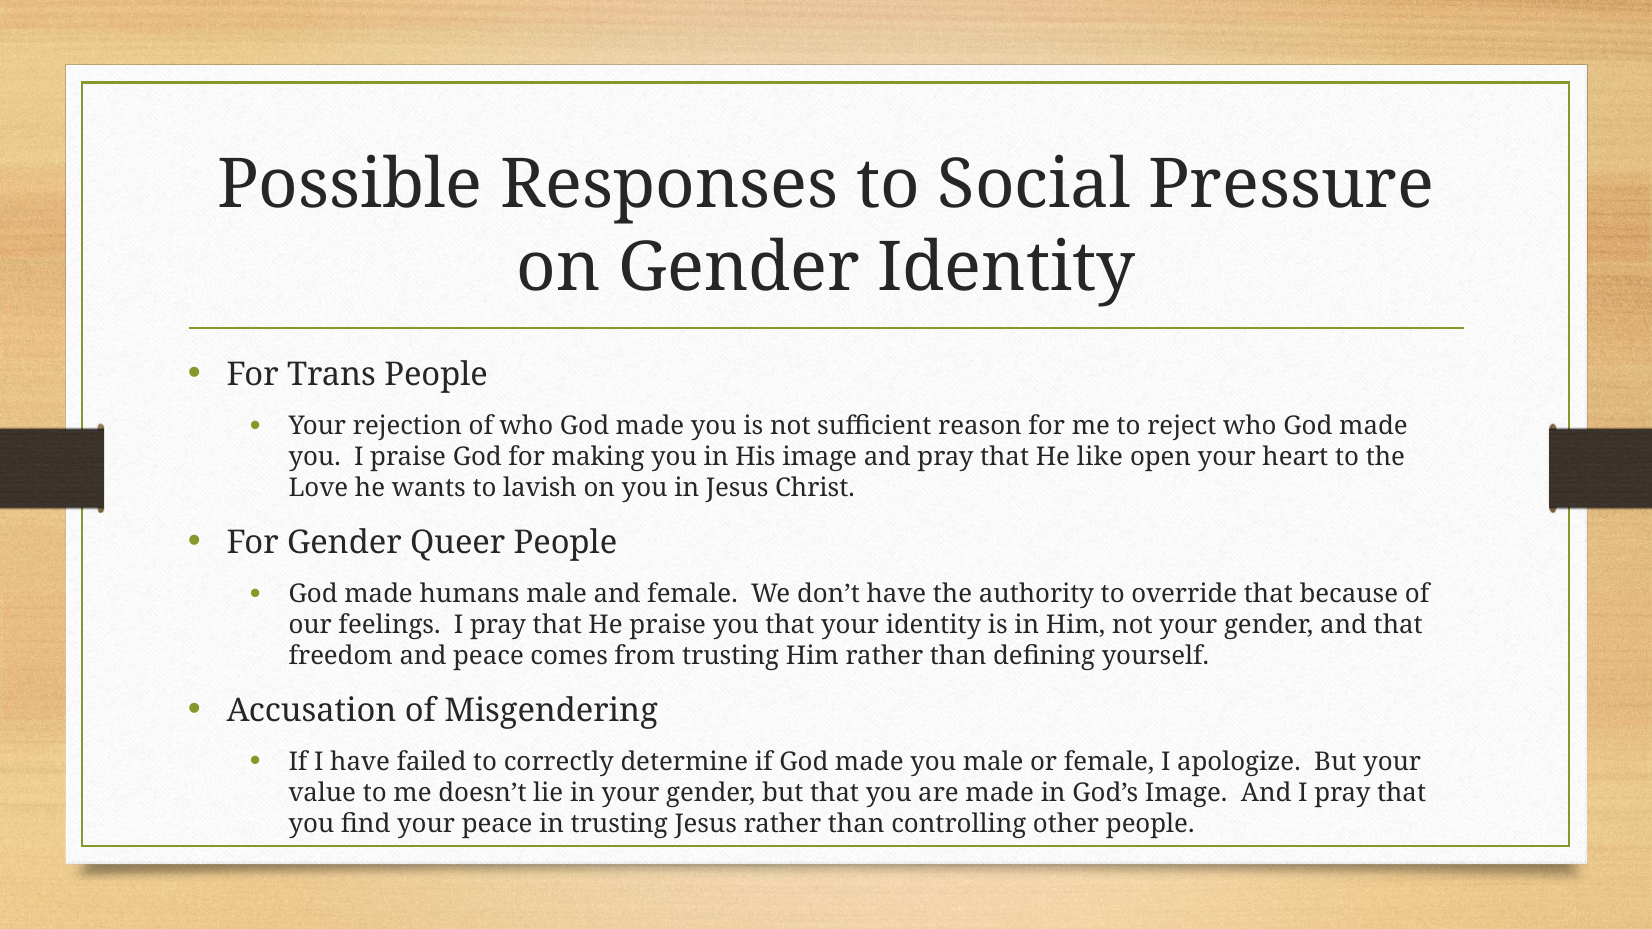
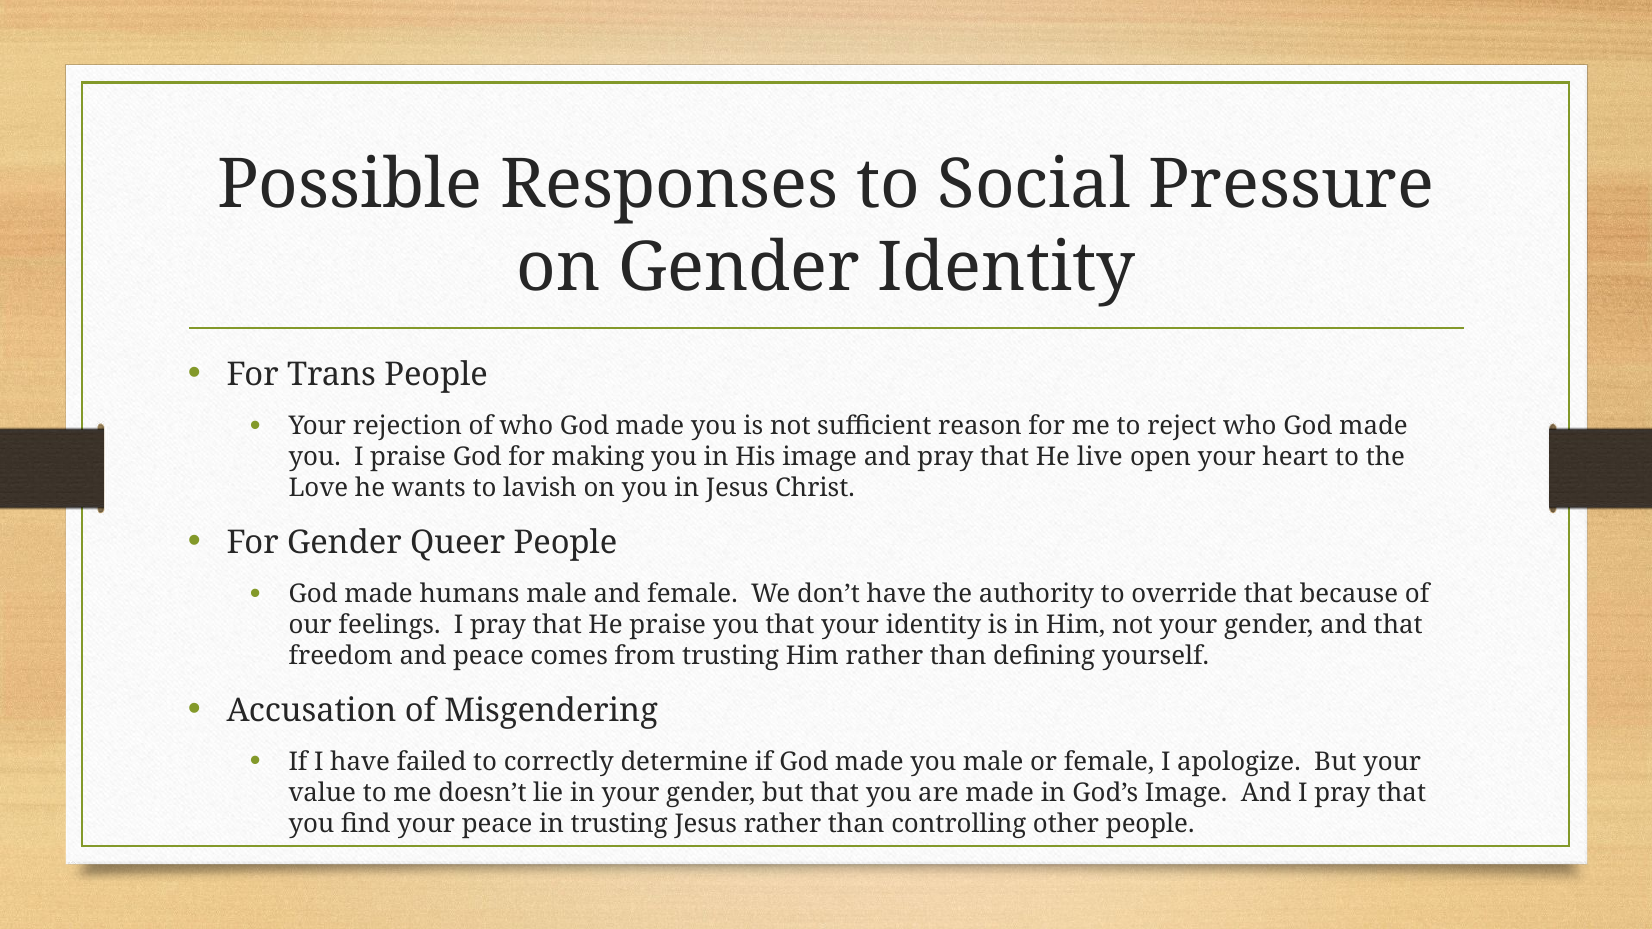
like: like -> live (1100, 457)
